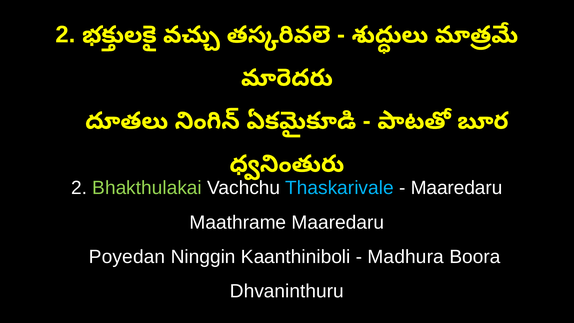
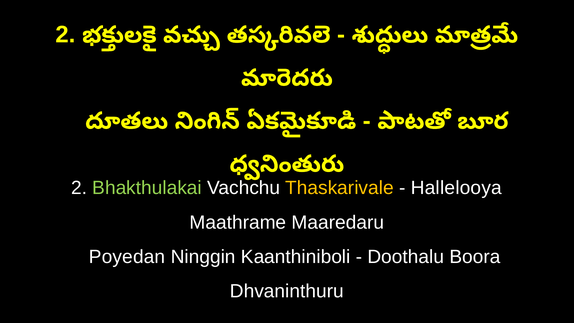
Thaskarivale colour: light blue -> yellow (339, 188)
Maaredaru: Maaredaru -> Hallelooya (456, 188)
Madhura: Madhura -> Doothalu (406, 257)
